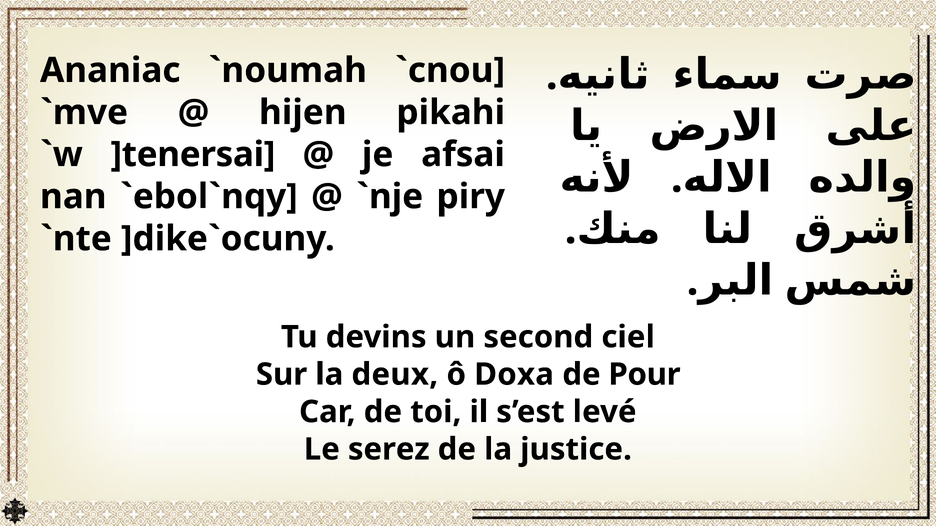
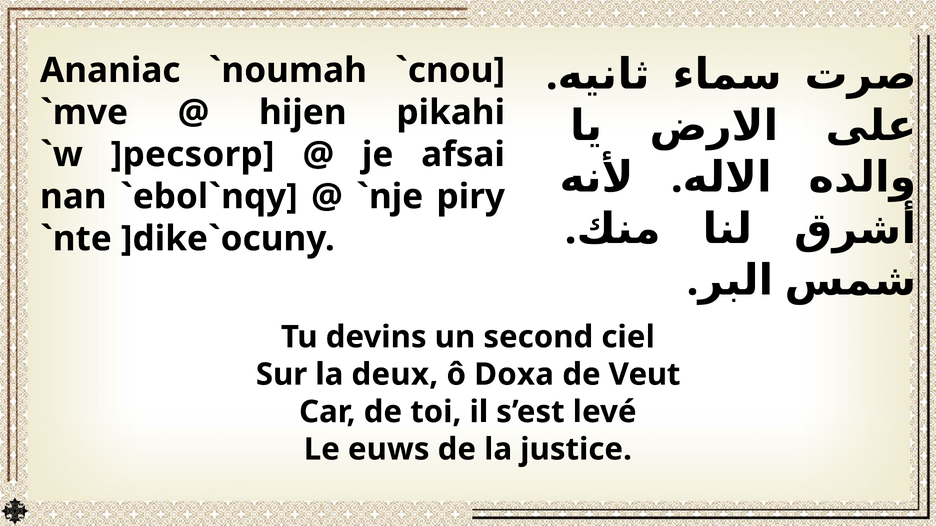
]tenersai: ]tenersai -> ]pecsorp (193, 155)
Pour: Pour -> Veut (644, 375)
serez: serez -> euws (389, 450)
